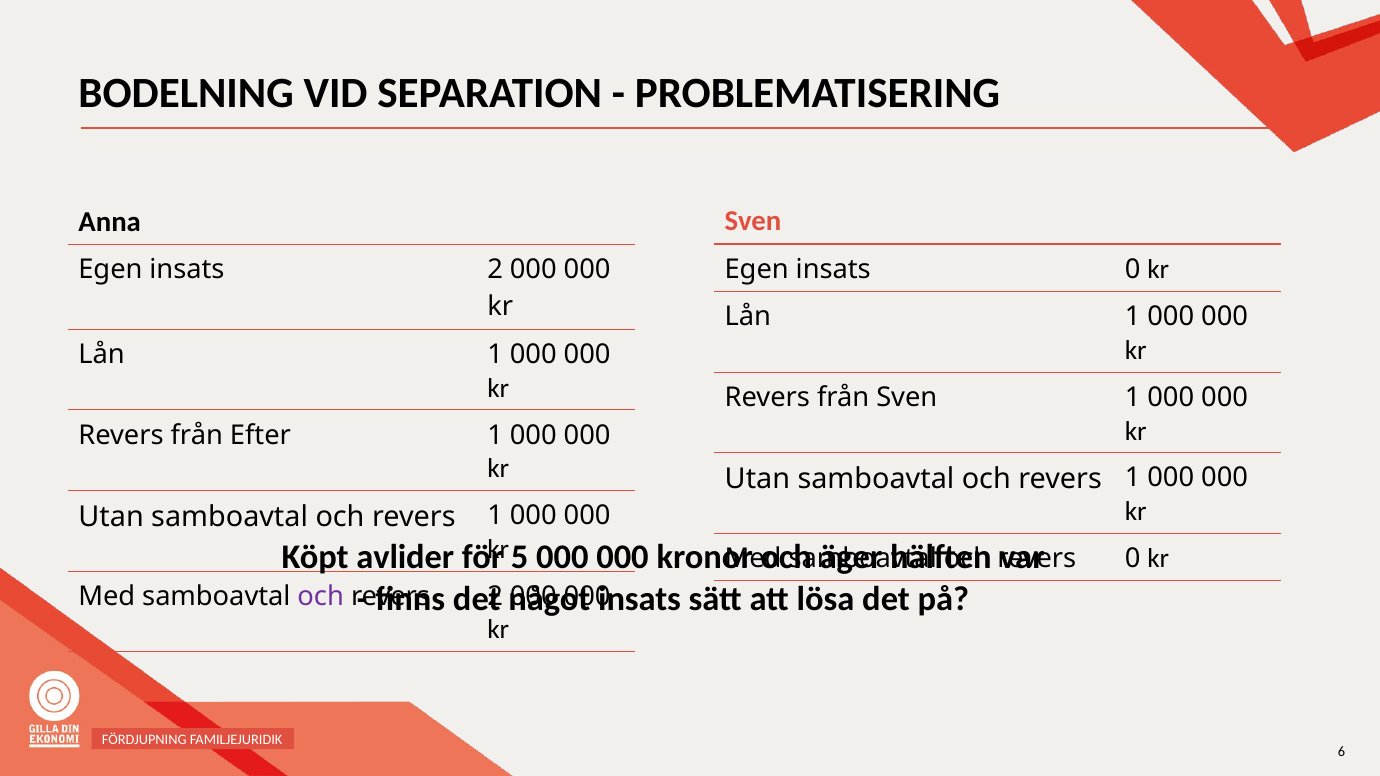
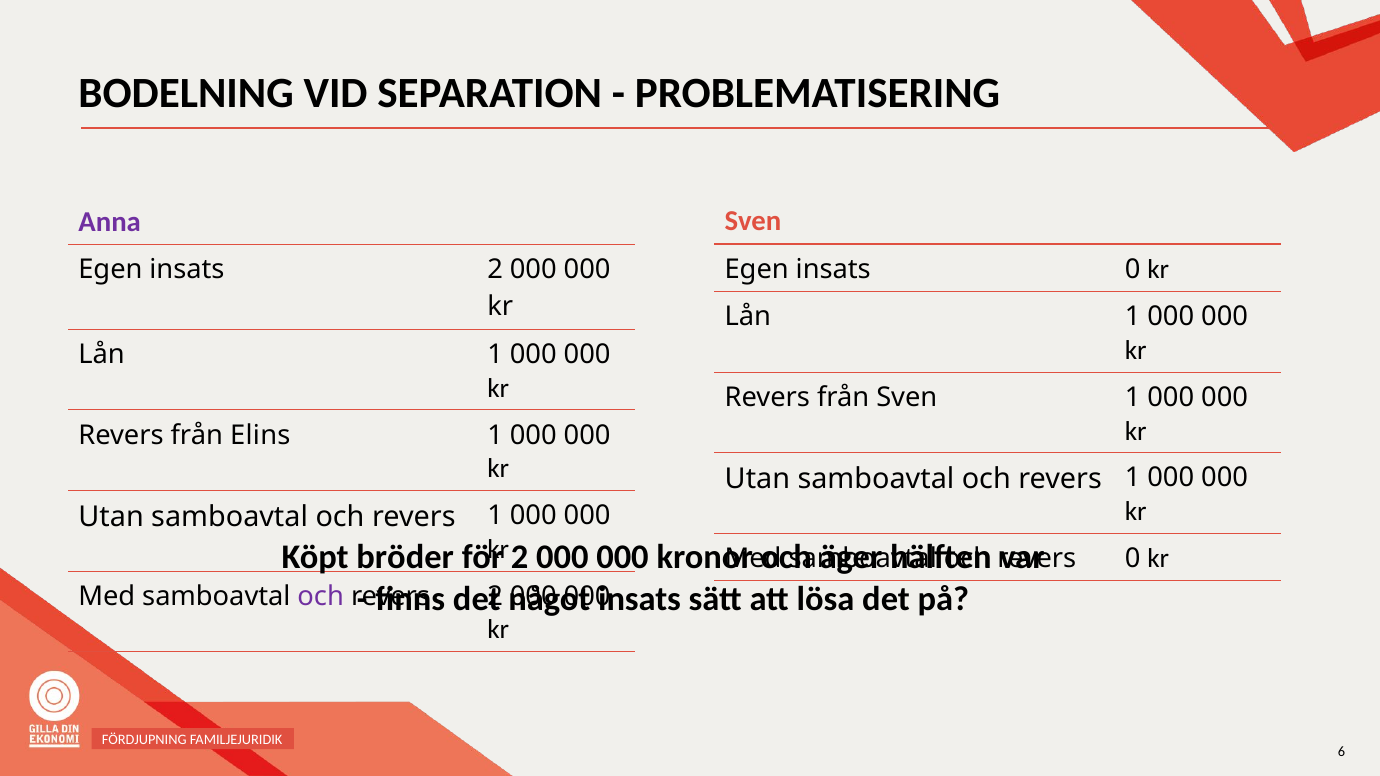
Anna colour: black -> purple (110, 222)
Efter: Efter -> Elins (260, 435)
avlider: avlider -> bröder (405, 558)
5: 5 -> 2 (519, 558)
